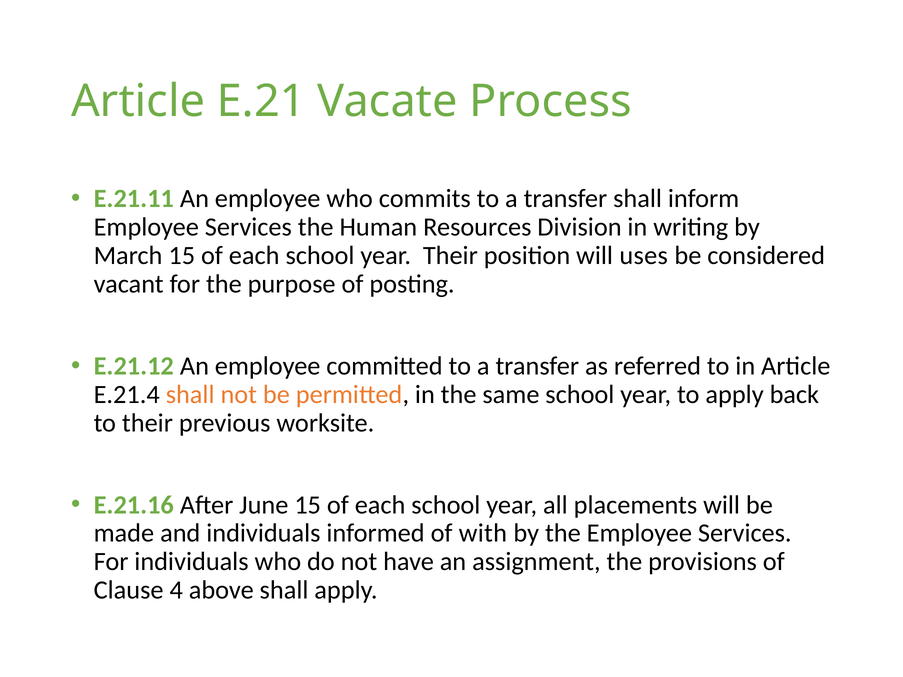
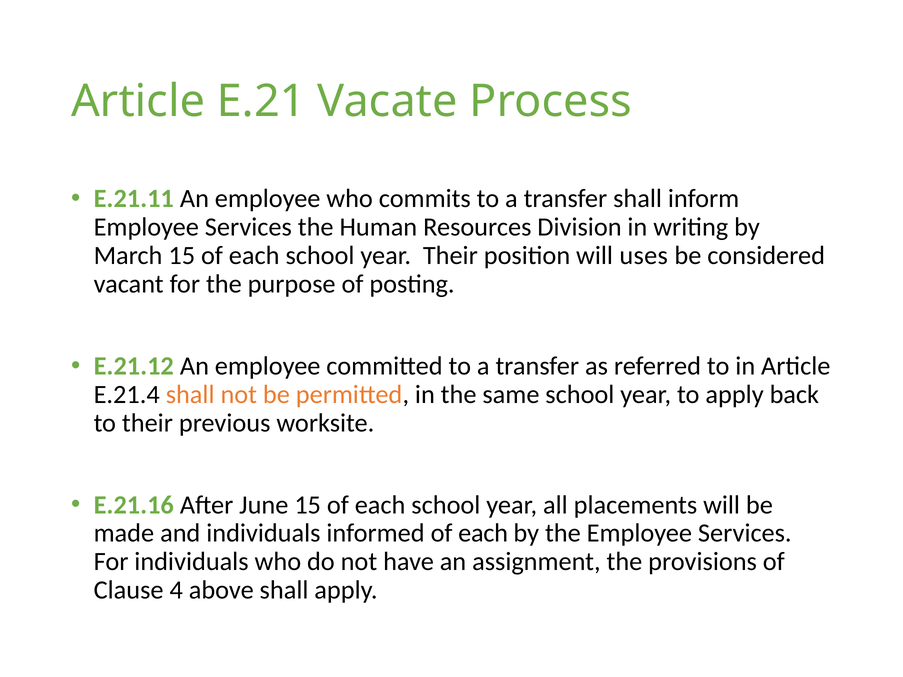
informed of with: with -> each (483, 533)
